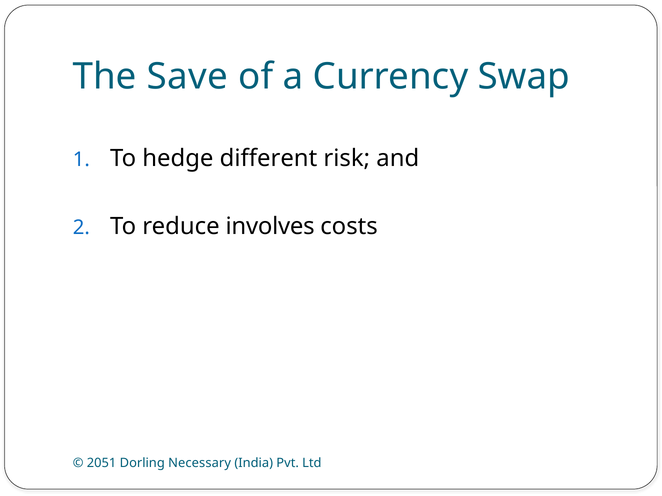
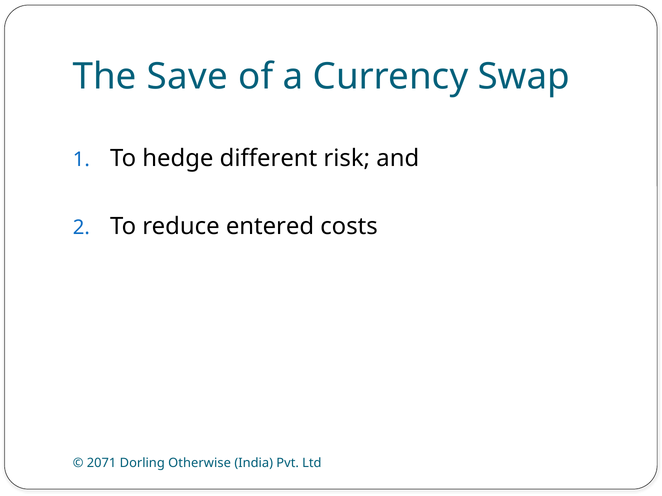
involves: involves -> entered (270, 226)
2051: 2051 -> 2071 (102, 463)
Necessary: Necessary -> Otherwise (200, 463)
